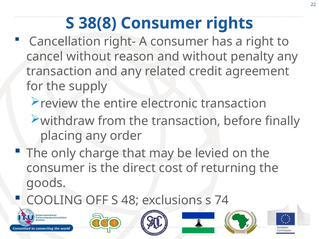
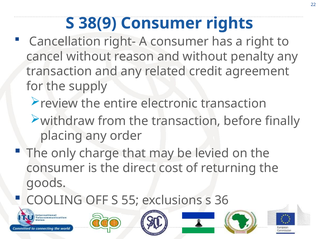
38(8: 38(8 -> 38(9 (98, 23)
48: 48 -> 55 (130, 201)
74: 74 -> 36 (222, 201)
